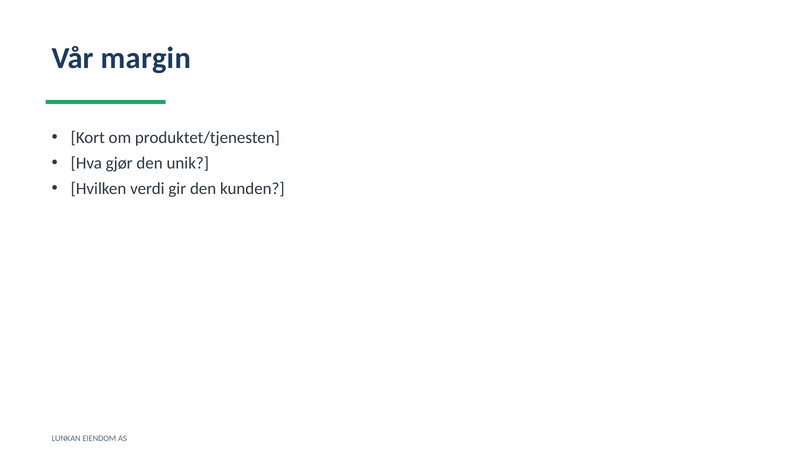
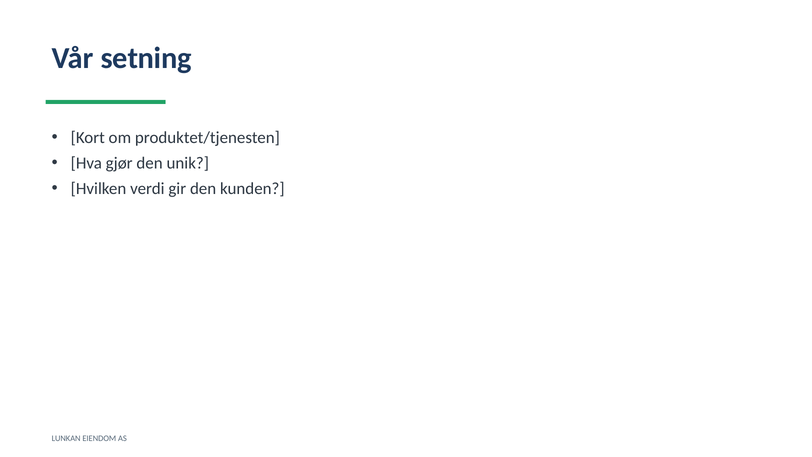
margin: margin -> setning (146, 58)
